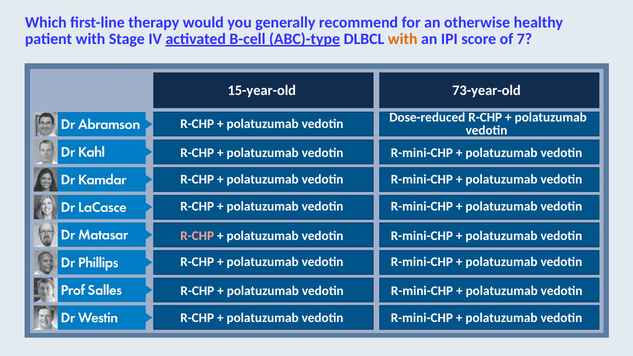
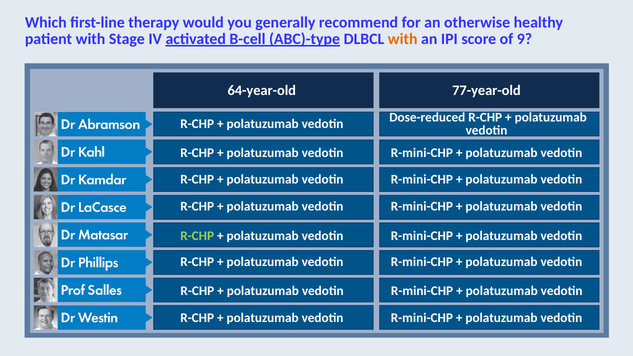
7: 7 -> 9 (524, 39)
15-year-old: 15-year-old -> 64-year-old (262, 90)
73-year-old: 73-year-old -> 77-year-old (486, 90)
R-CHP colour: pink -> light green (197, 236)
